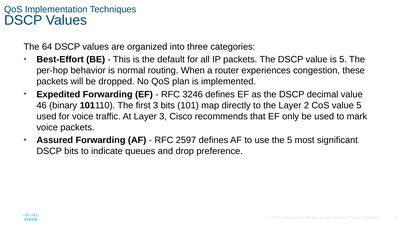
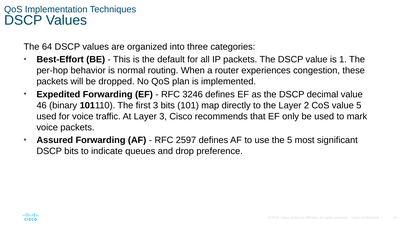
is 5: 5 -> 1 (343, 60)
